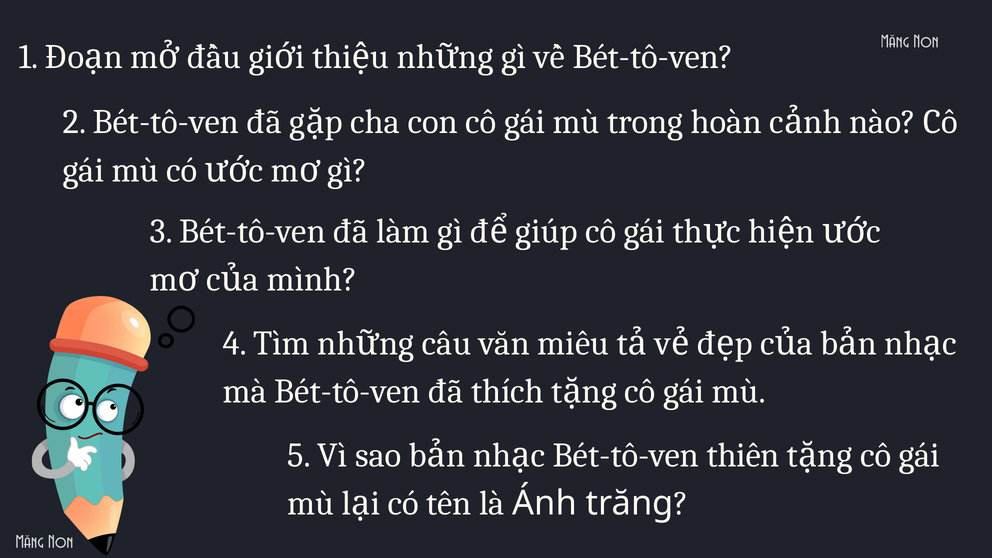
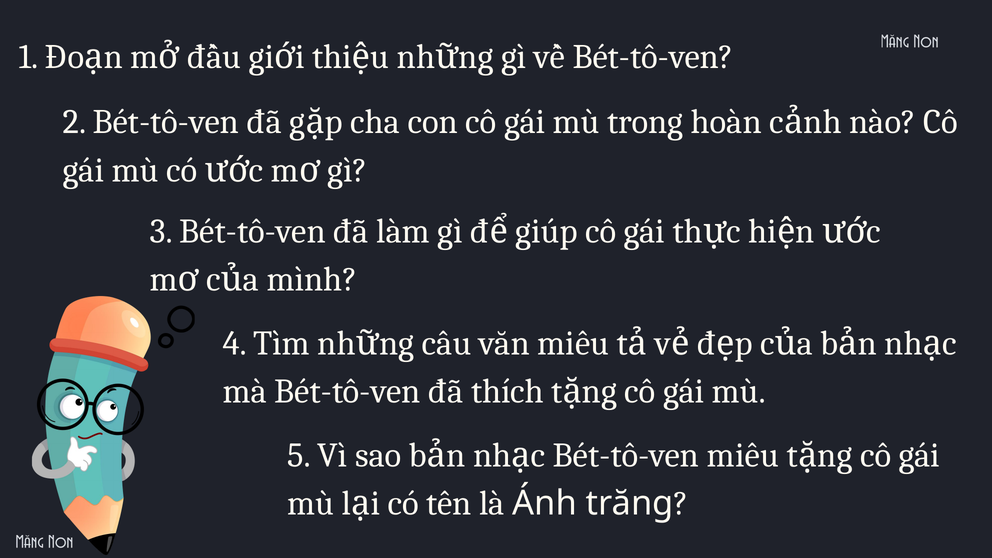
Bét-tô-ven thiên: thiên -> miêu (743, 455)
